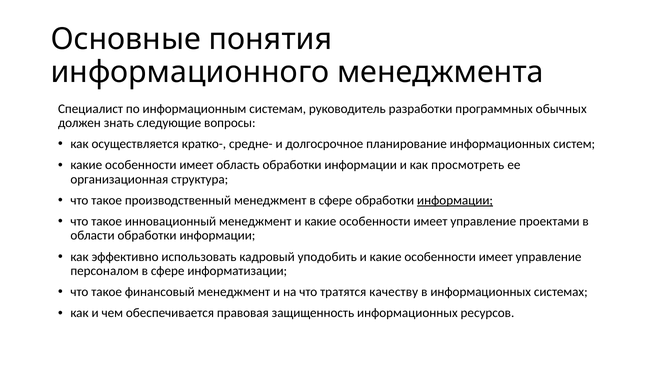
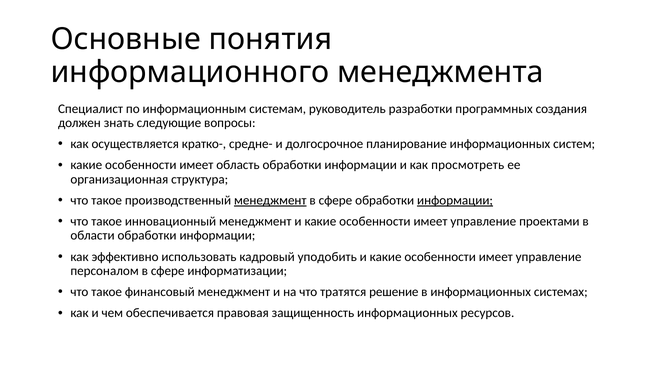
обычных: обычных -> создания (561, 109)
менеджмент underline: none -> present (270, 200)
качеству: качеству -> решение (394, 292)
